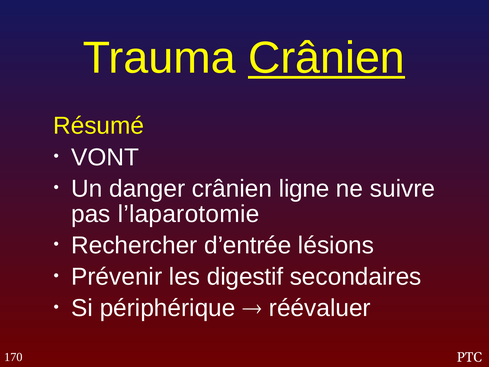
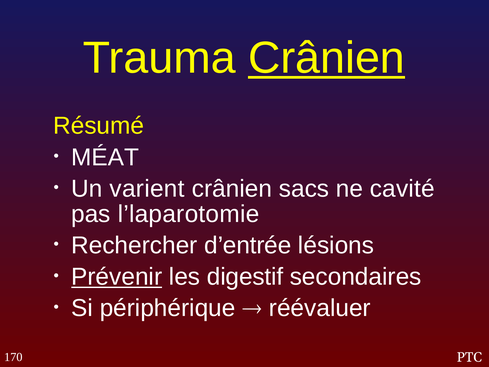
VONT: VONT -> MÉAT (105, 157)
danger: danger -> varient (147, 189)
ligne: ligne -> sacs (304, 189)
suivre: suivre -> cavité (402, 189)
Prévenir underline: none -> present (117, 277)
